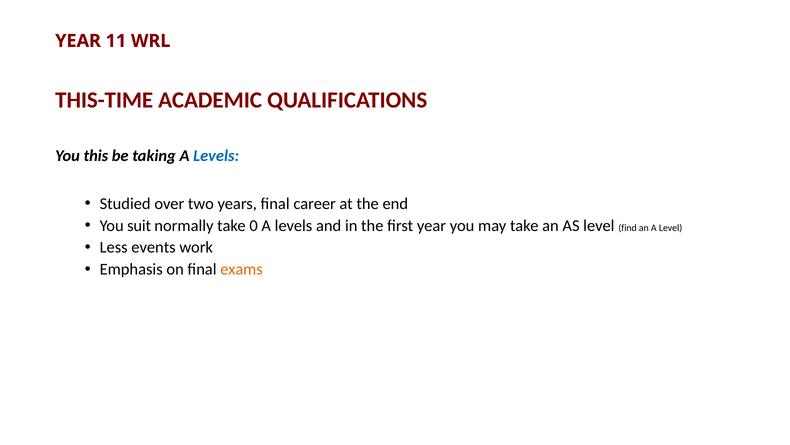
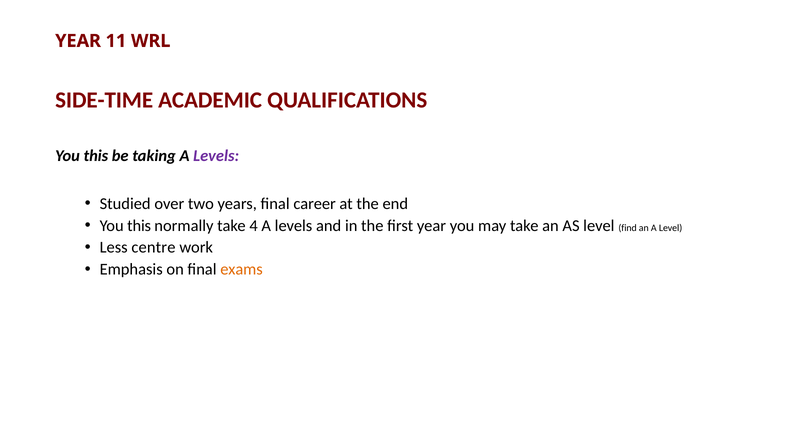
THIS-TIME: THIS-TIME -> SIDE-TIME (104, 100)
Levels colour: blue -> purple (216, 156)
suit: suit -> this (139, 225)
0: 0 -> 4 (254, 225)
events: events -> centre (153, 247)
